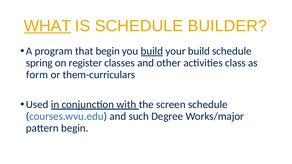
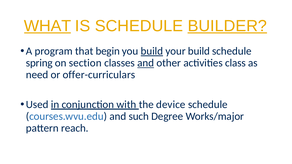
BUILDER underline: none -> present (227, 26)
register: register -> section (85, 63)
and underline: none -> present (146, 63)
form: form -> need (37, 75)
them-curriculars: them-curriculars -> offer-curriculars (99, 75)
screen: screen -> device (171, 105)
pattern begin: begin -> reach (75, 128)
